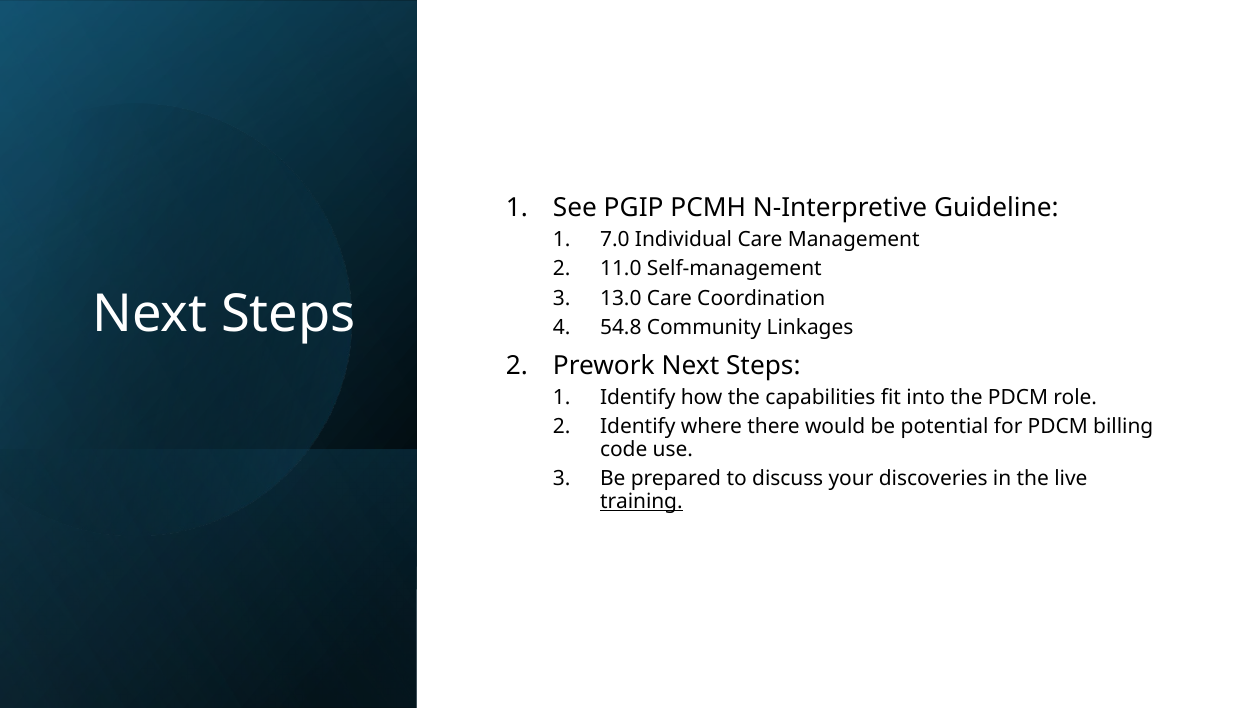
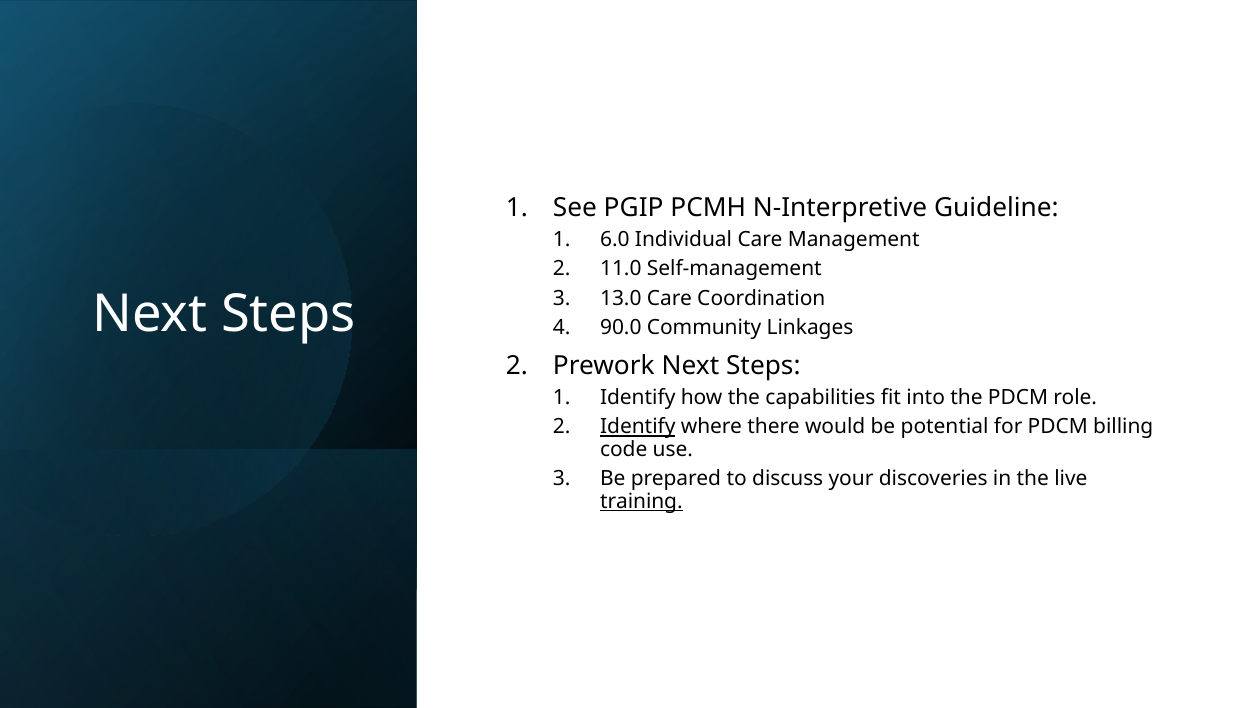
7.0: 7.0 -> 6.0 (615, 240)
54.8: 54.8 -> 90.0 (621, 327)
Identify underline: none -> present (638, 427)
